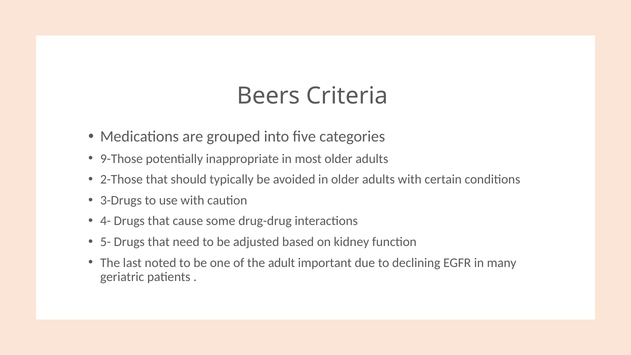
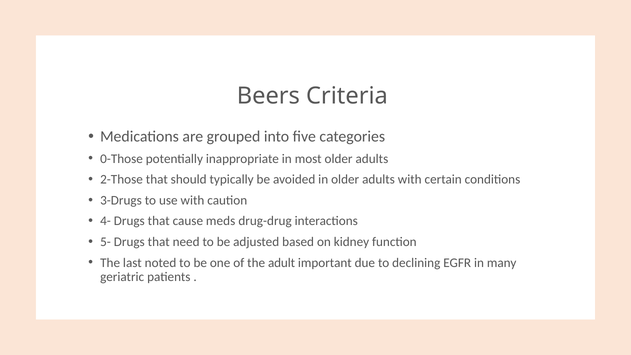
9-Those: 9-Those -> 0-Those (122, 159)
some: some -> meds (221, 221)
